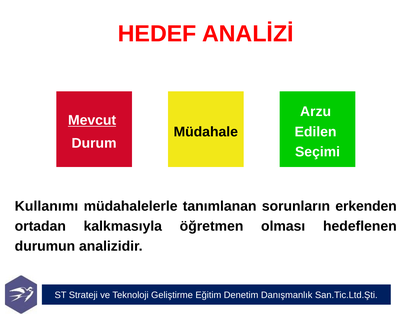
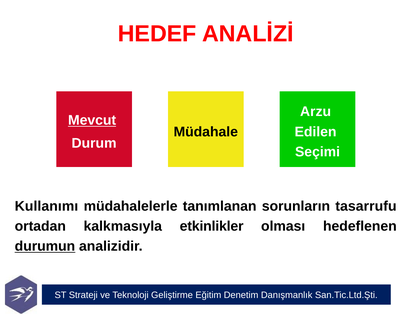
erkenden: erkenden -> tasarrufu (366, 206)
öğretmen: öğretmen -> etkinlikler (212, 226)
durumun underline: none -> present (45, 247)
